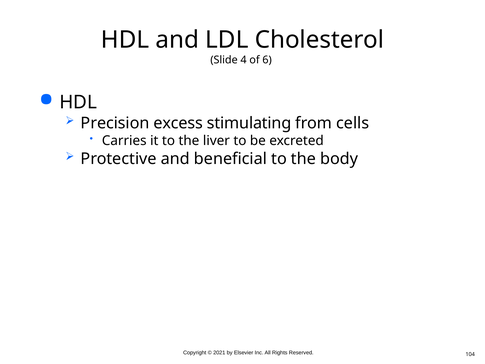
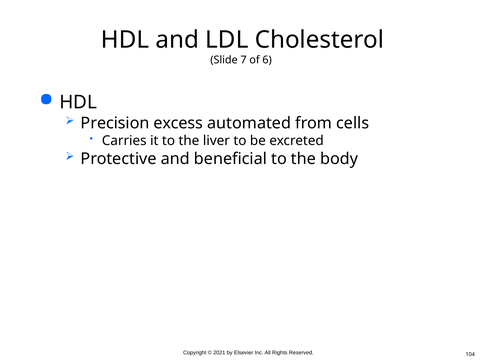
4: 4 -> 7 (244, 60)
stimulating: stimulating -> automated (249, 123)
